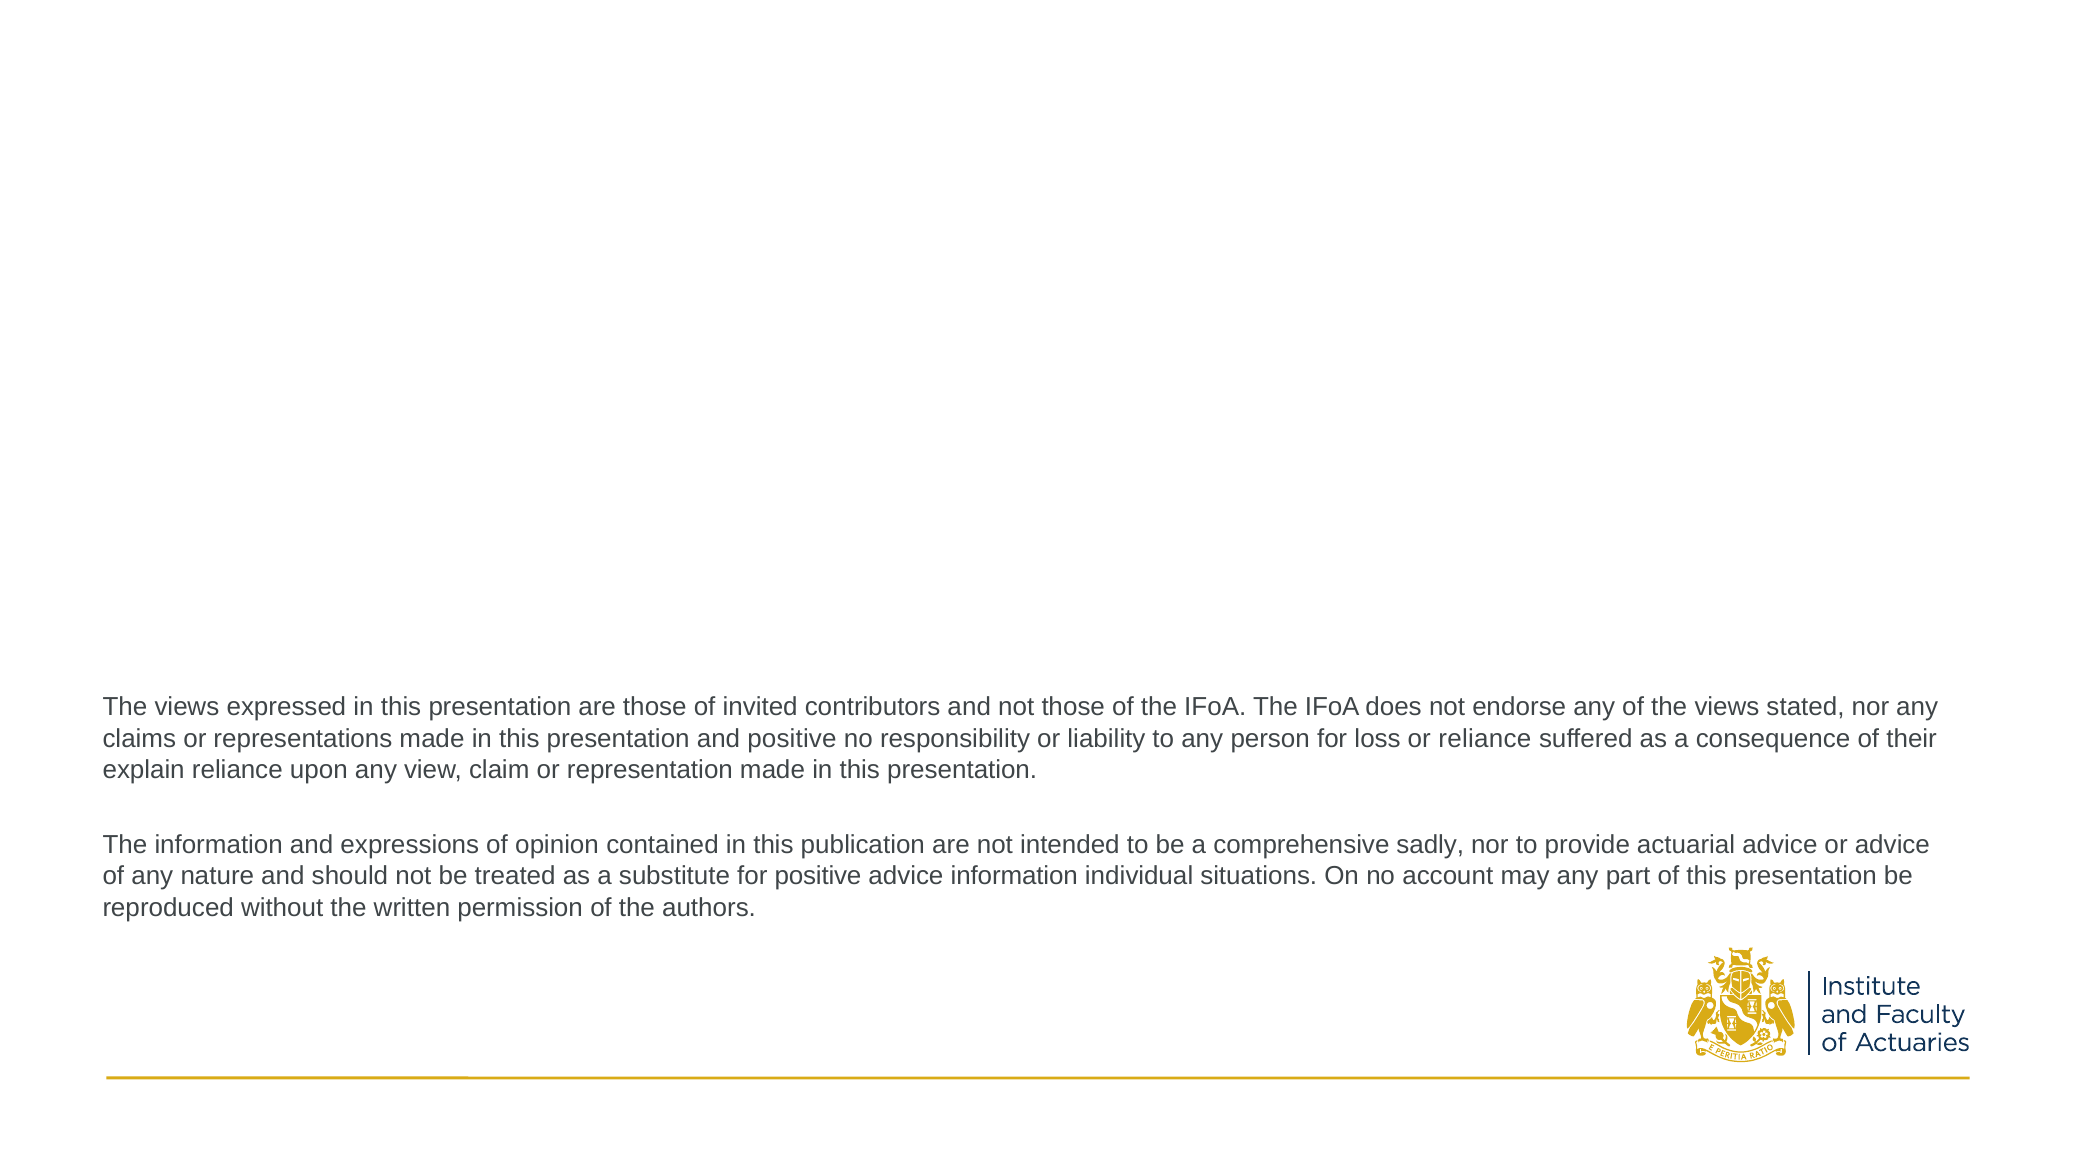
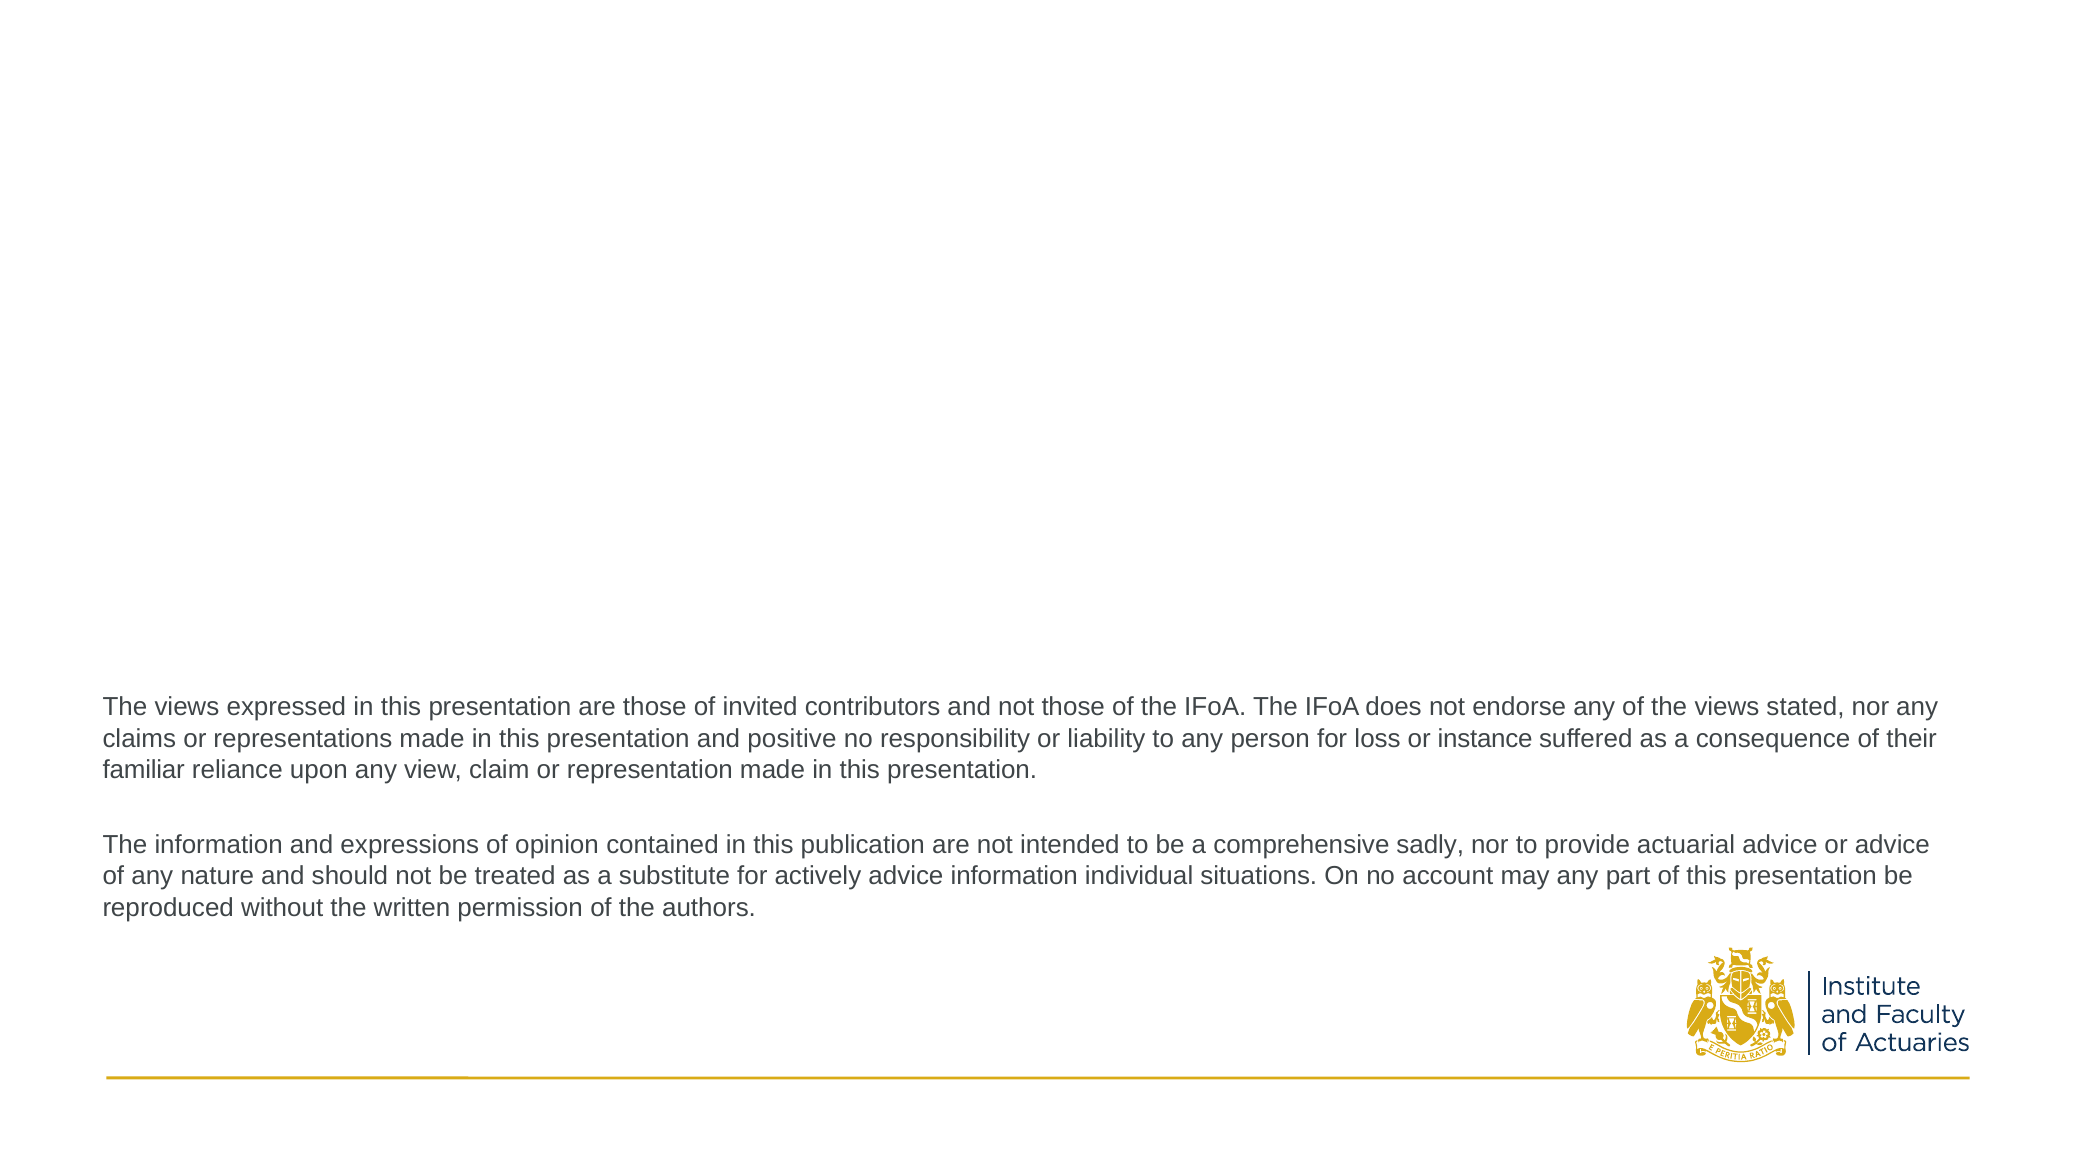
or reliance: reliance -> instance (1485, 738)
explain: explain -> familiar (144, 770)
for positive: positive -> actively (818, 876)
